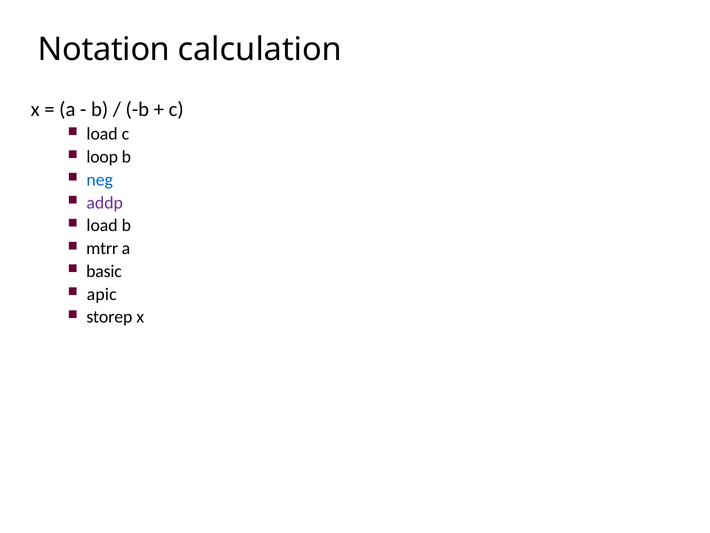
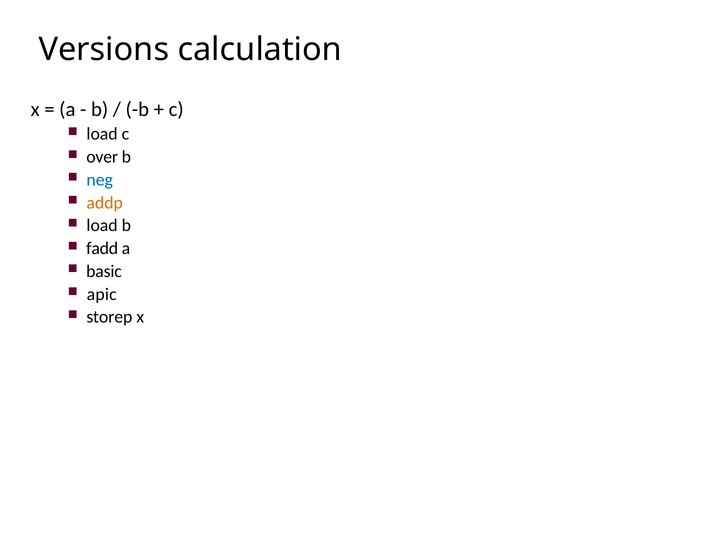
Notation: Notation -> Versions (104, 49)
loop: loop -> over (102, 157)
addp colour: purple -> orange (105, 202)
mtrr: mtrr -> fadd (102, 248)
